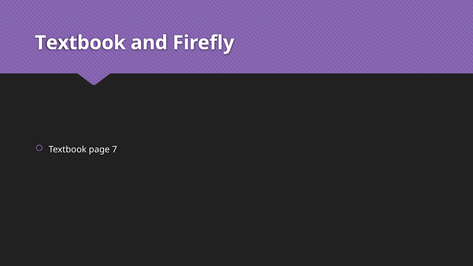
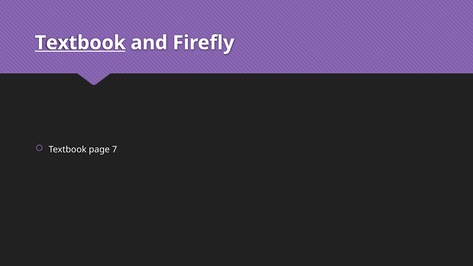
Textbook underline: none -> present (80, 43)
